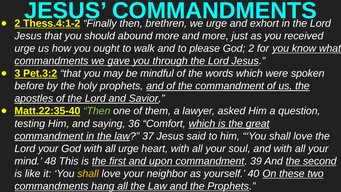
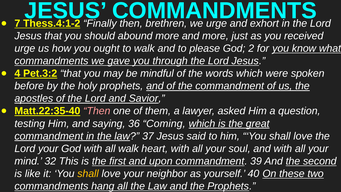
2: 2 -> 7 (17, 23)
3: 3 -> 4 (17, 73)
Then colour: light green -> pink (97, 111)
Comfort: Comfort -> Coming (164, 123)
all urge: urge -> walk (129, 148)
48: 48 -> 32 (50, 161)
